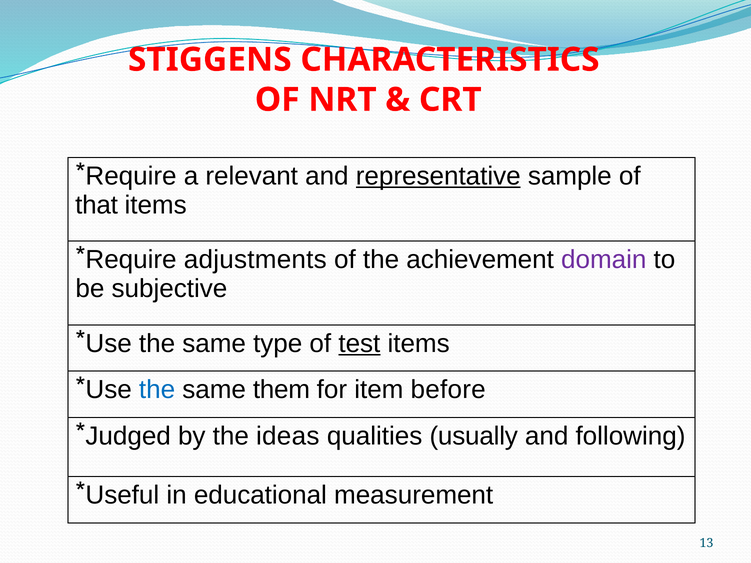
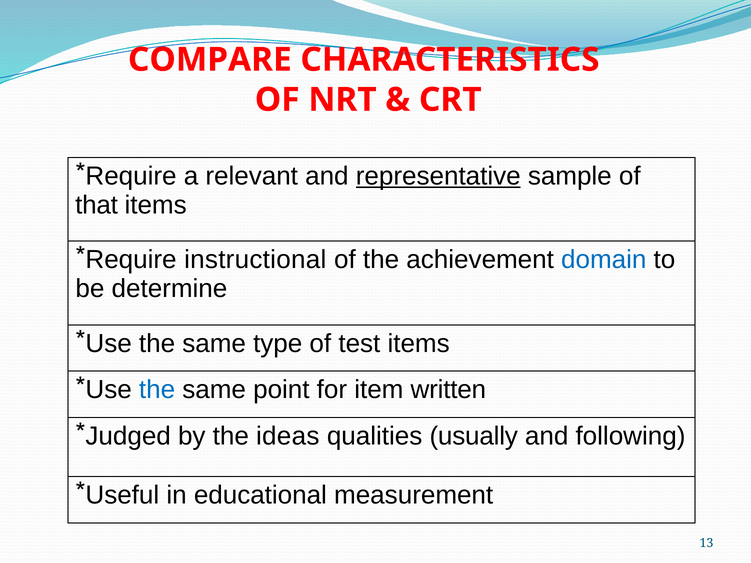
STIGGENS: STIGGENS -> COMPARE (210, 60)
adjustments: adjustments -> instructional (255, 260)
domain colour: purple -> blue (604, 260)
subjective: subjective -> determine (169, 289)
test underline: present -> none (359, 344)
them: them -> point (281, 390)
before: before -> written (448, 390)
